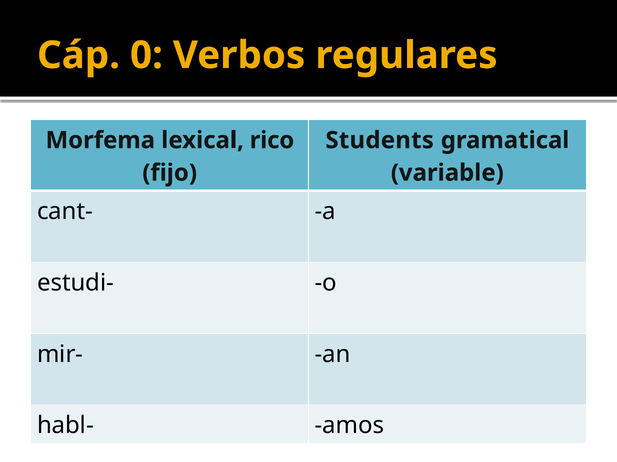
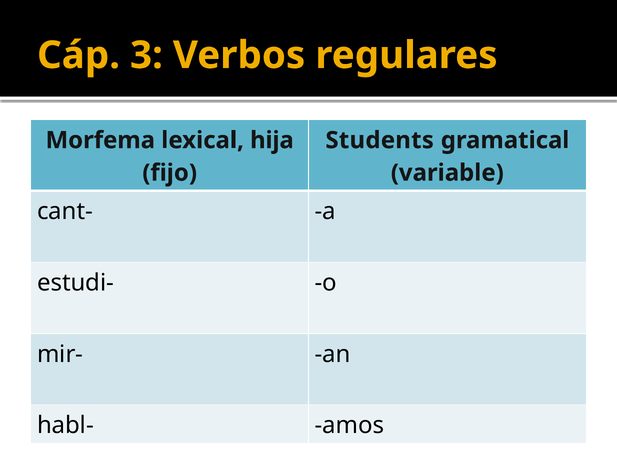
0: 0 -> 3 (146, 55)
rico: rico -> hija (272, 141)
